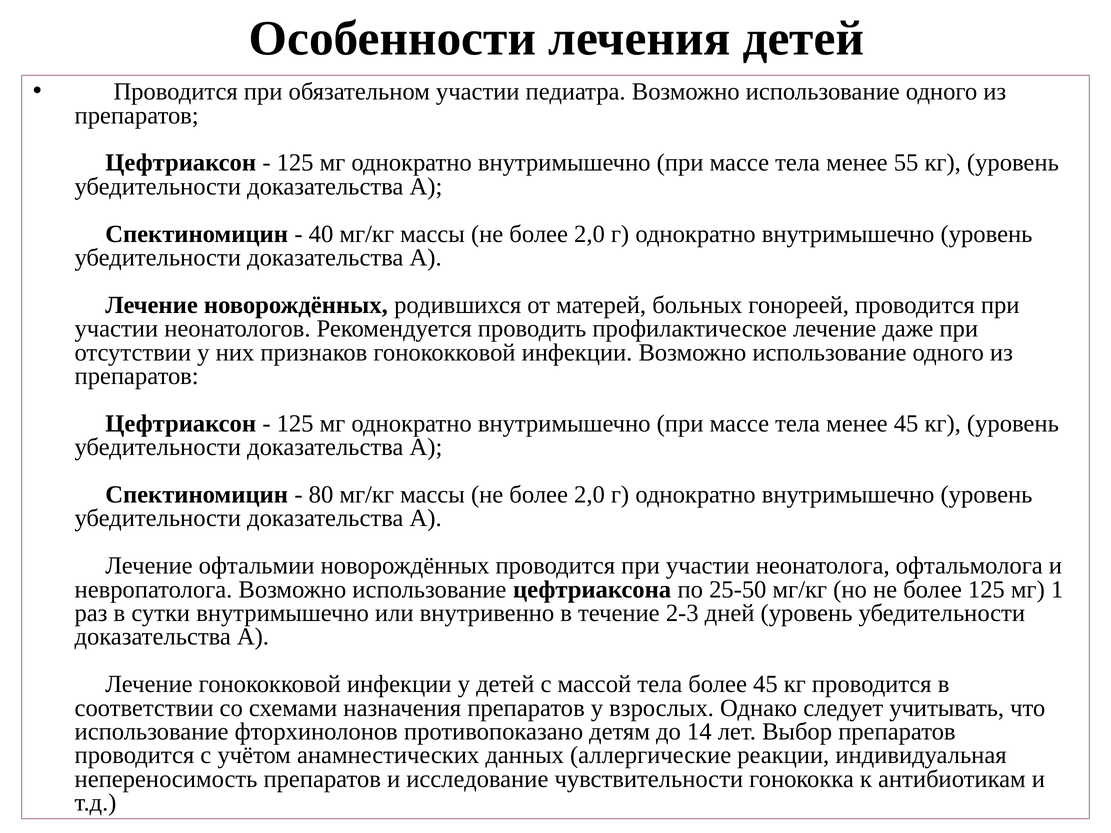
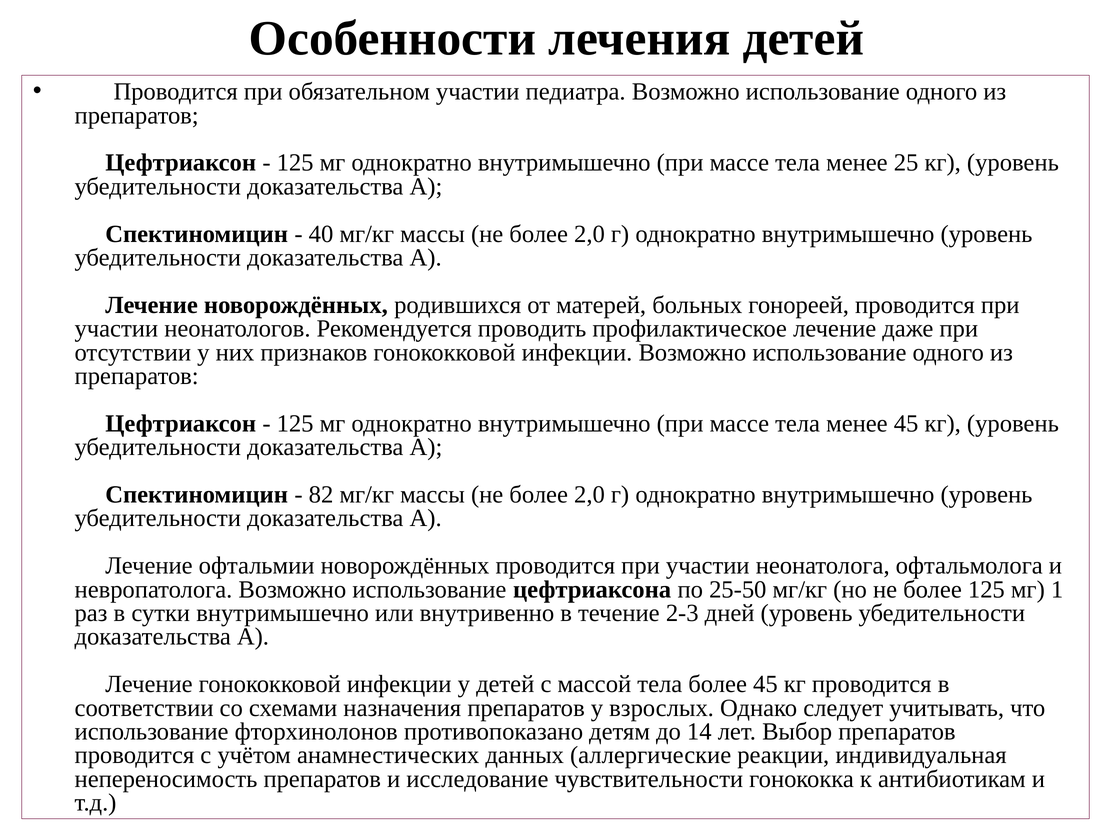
55: 55 -> 25 (906, 163)
80: 80 -> 82 (321, 495)
